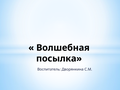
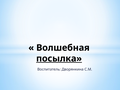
посылка underline: none -> present (59, 59)
